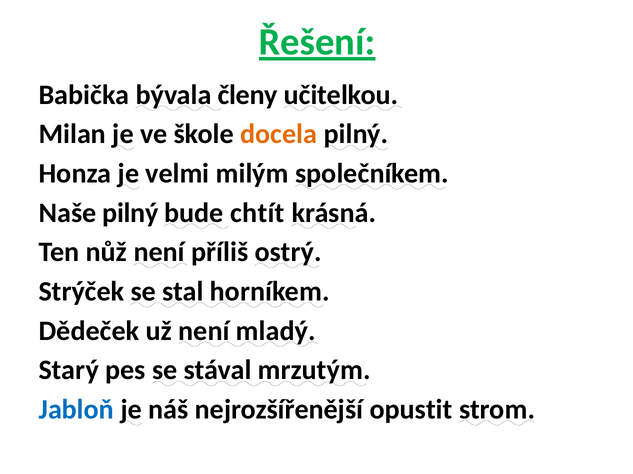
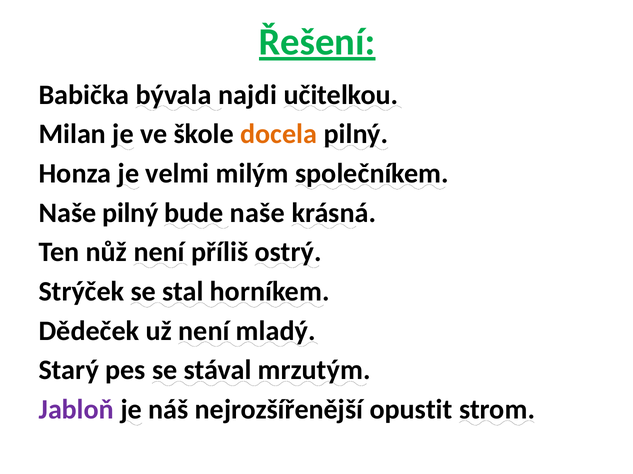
členy: členy -> najdi (248, 95)
bude chtít: chtít -> naše (258, 213)
Jabloň colour: blue -> purple (76, 410)
